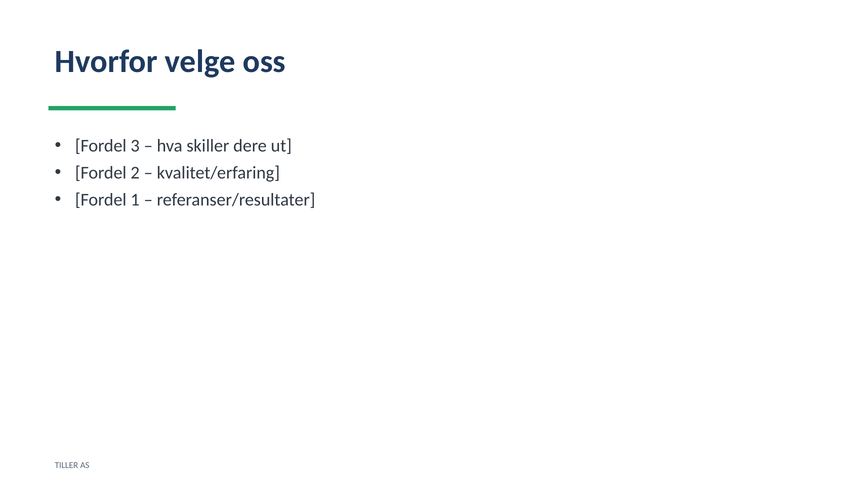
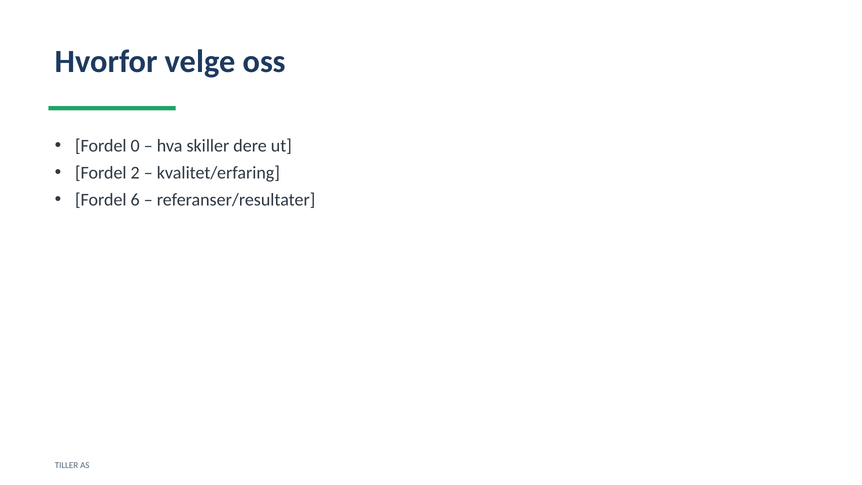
3: 3 -> 0 (135, 146)
1: 1 -> 6 (135, 200)
